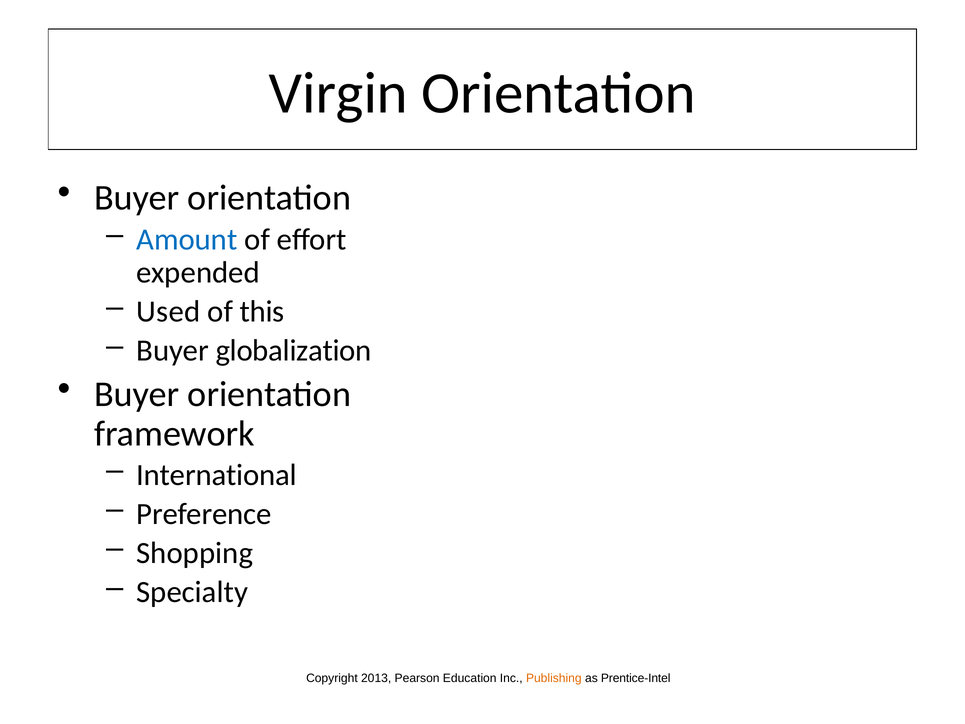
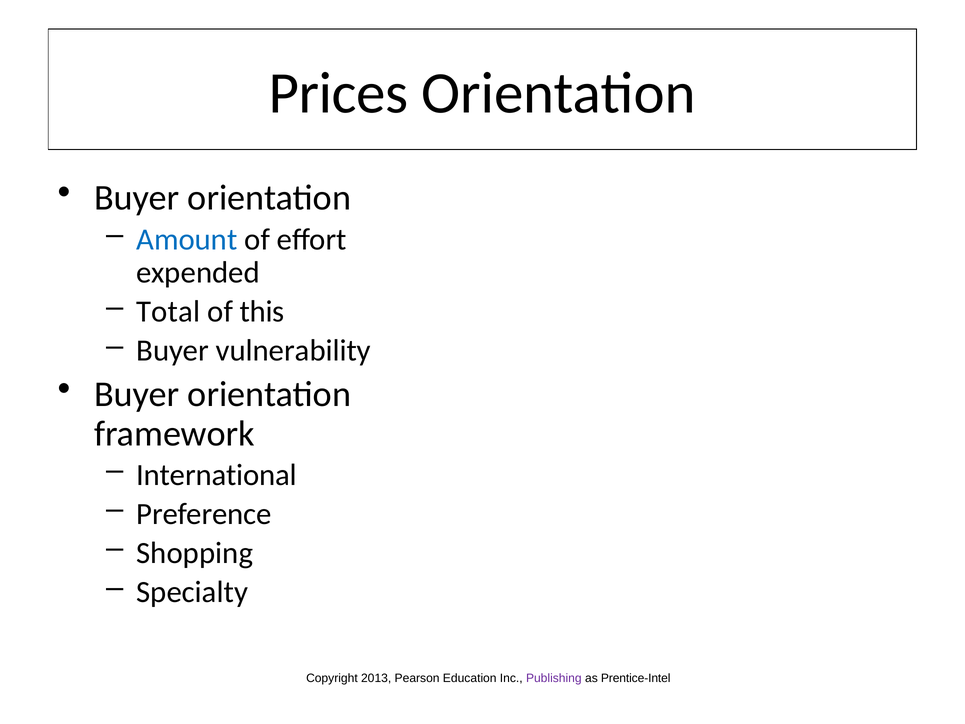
Virgin: Virgin -> Prices (339, 93)
Used: Used -> Total (168, 312)
globalization: globalization -> vulnerability (293, 351)
Publishing colour: orange -> purple (554, 678)
